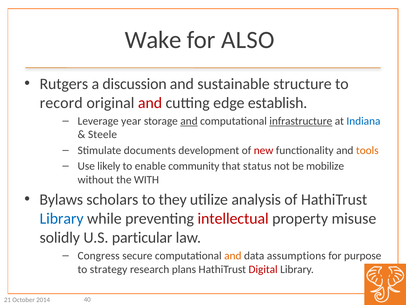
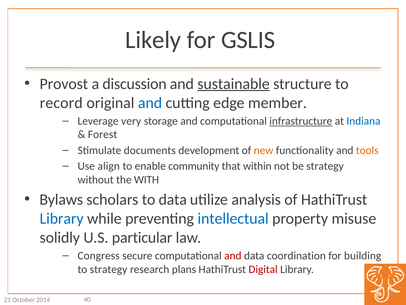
Wake: Wake -> Likely (153, 40)
ALSO: ALSO -> GSLIS (248, 40)
Rutgers: Rutgers -> Provost (64, 84)
sustainable underline: none -> present (234, 84)
and colour: red -> blue (150, 103)
establish: establish -> member (277, 103)
year: year -> very (131, 121)
and underline: present -> none (189, 121)
Steele: Steele -> Forest (103, 134)
new colour: red -> orange (264, 150)
likely: likely -> align (109, 166)
status: status -> within (257, 166)
be mobilize: mobilize -> strategy (325, 166)
to they: they -> data (173, 199)
intellectual colour: red -> blue (233, 218)
and colour: orange -> red (233, 255)
assumptions: assumptions -> coordination (296, 255)
purpose: purpose -> building (363, 255)
